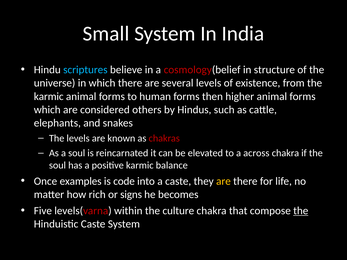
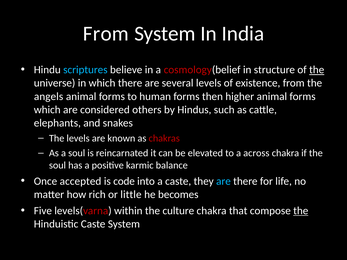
Small: Small -> From (106, 34)
the underline: none -> present (317, 70)
karmic: karmic -> angels (49, 96)
examples: examples -> accepted (81, 181)
are colour: yellow -> light blue (223, 181)
signs: signs -> little (131, 195)
